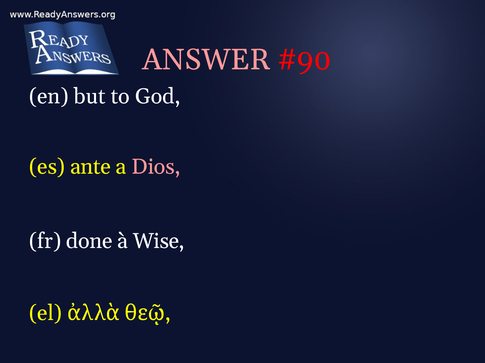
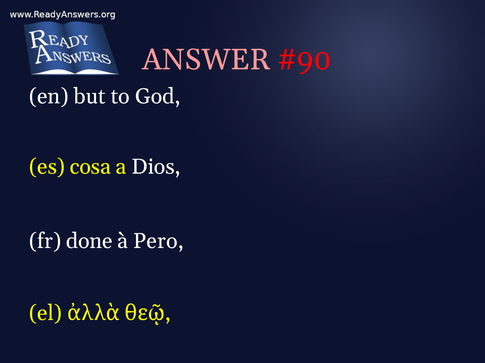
ante: ante -> cosa (90, 167)
Dios colour: pink -> white (156, 167)
Wise: Wise -> Pero (159, 242)
